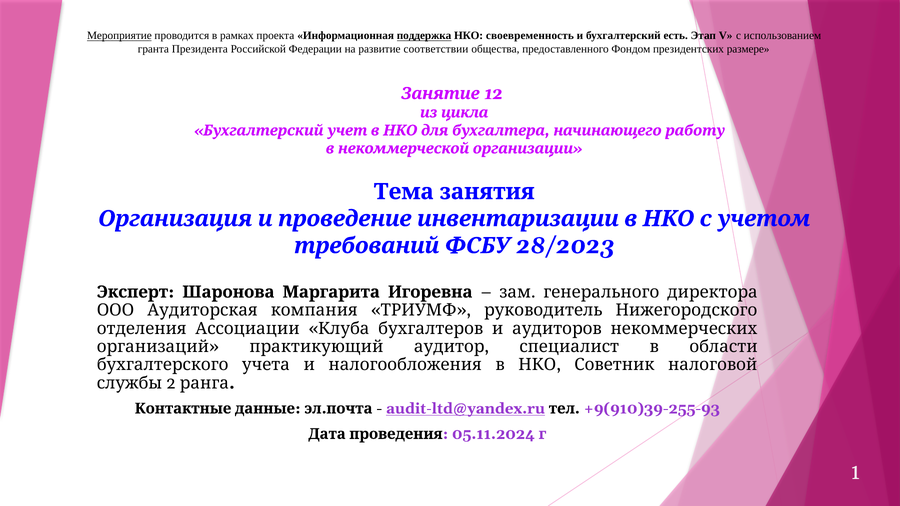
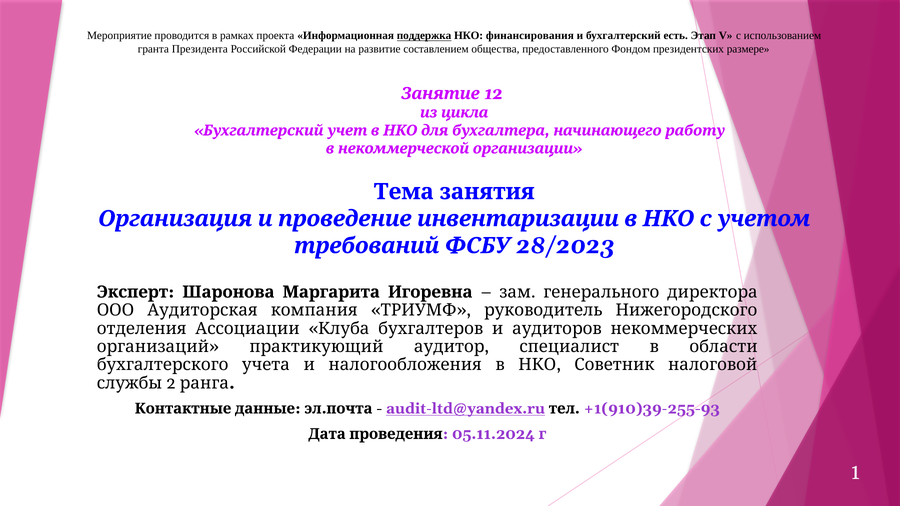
Мероприятие underline: present -> none (119, 36)
своевременность: своевременность -> финансирования (530, 36)
соответствии: соответствии -> составлением (436, 49)
+9(910)39-255-93: +9(910)39-255-93 -> +1(910)39-255-93 (652, 409)
